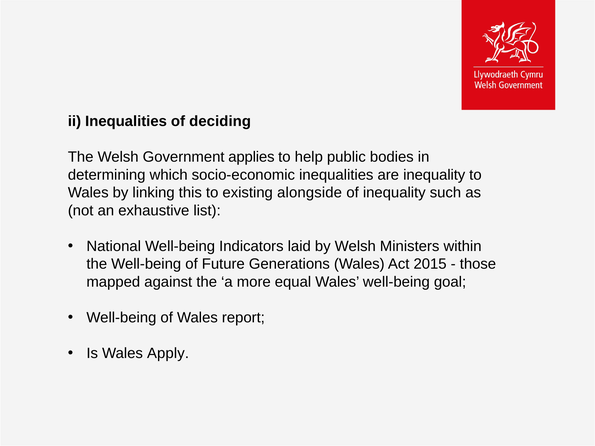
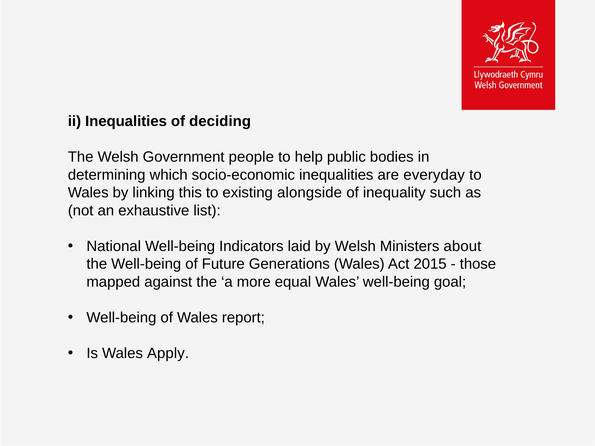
applies: applies -> people (251, 157)
are inequality: inequality -> everyday (434, 175)
within: within -> about (462, 246)
